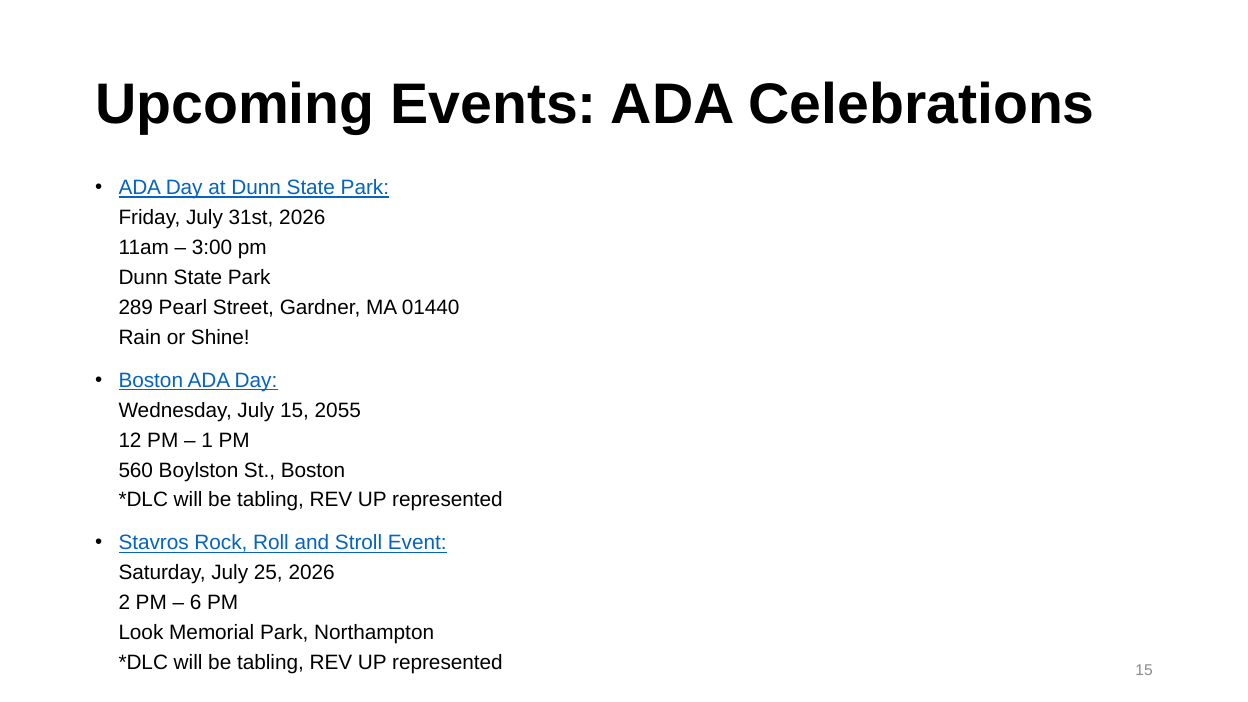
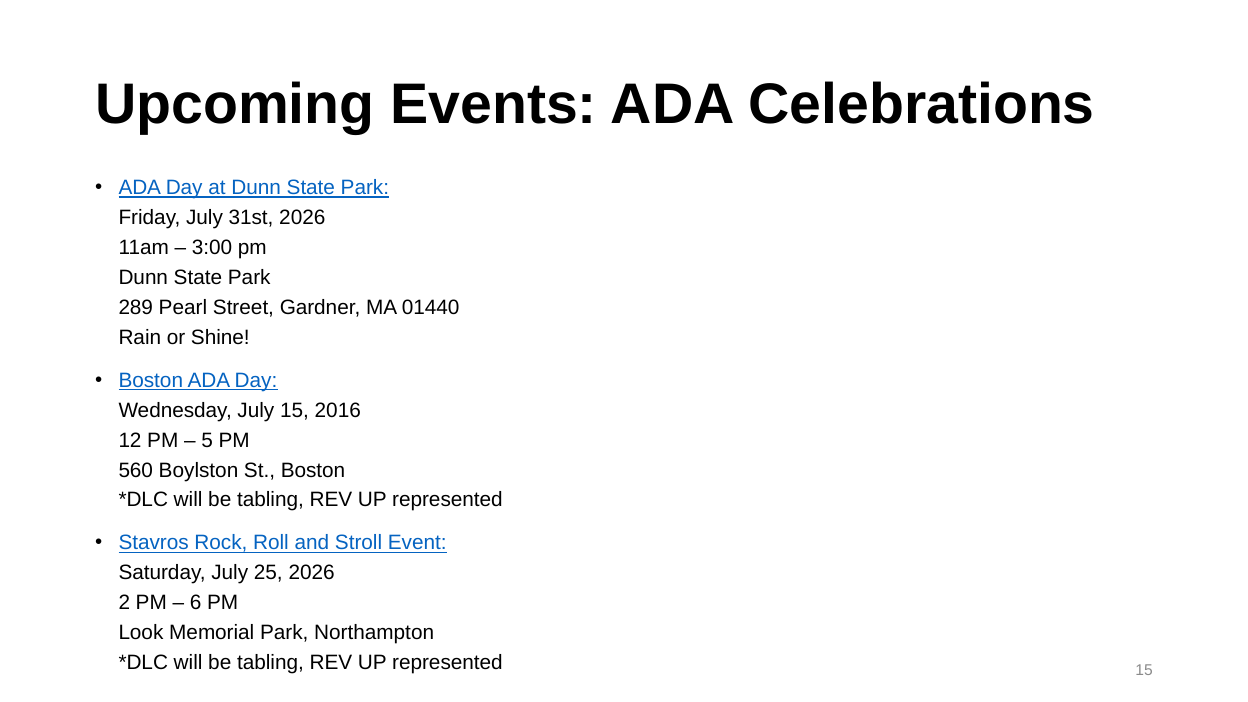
2055: 2055 -> 2016 (338, 410)
1: 1 -> 5 (207, 440)
